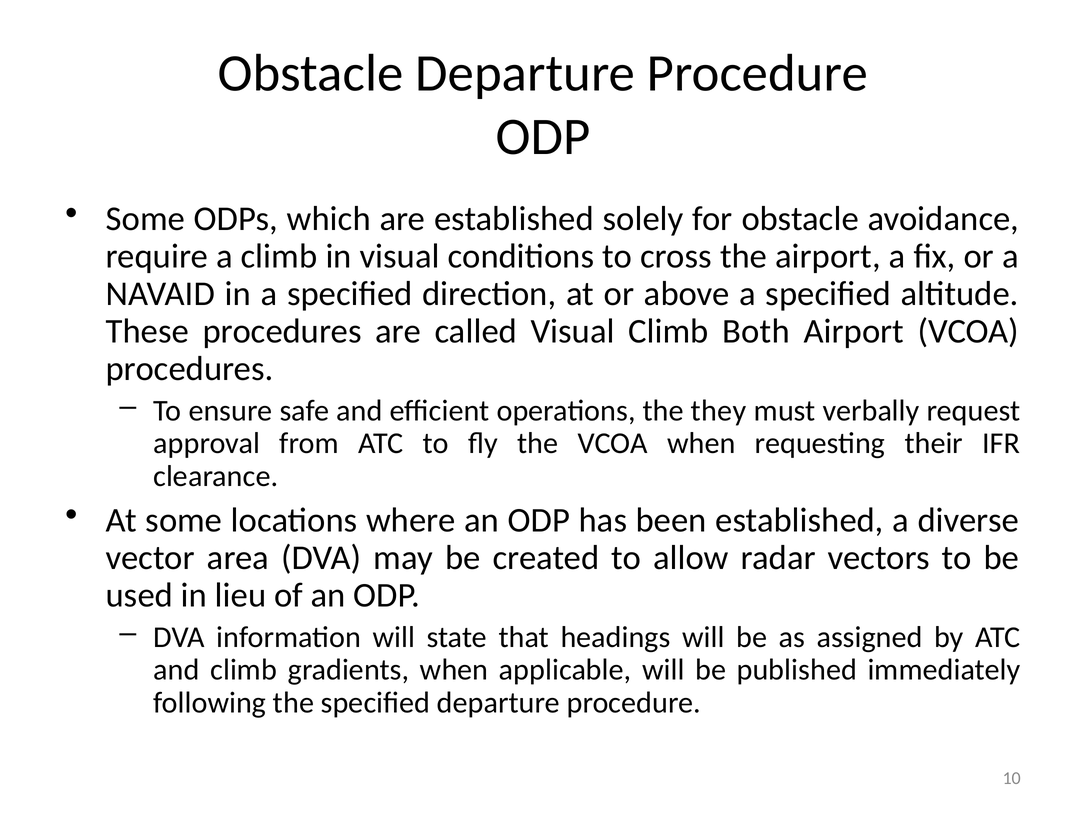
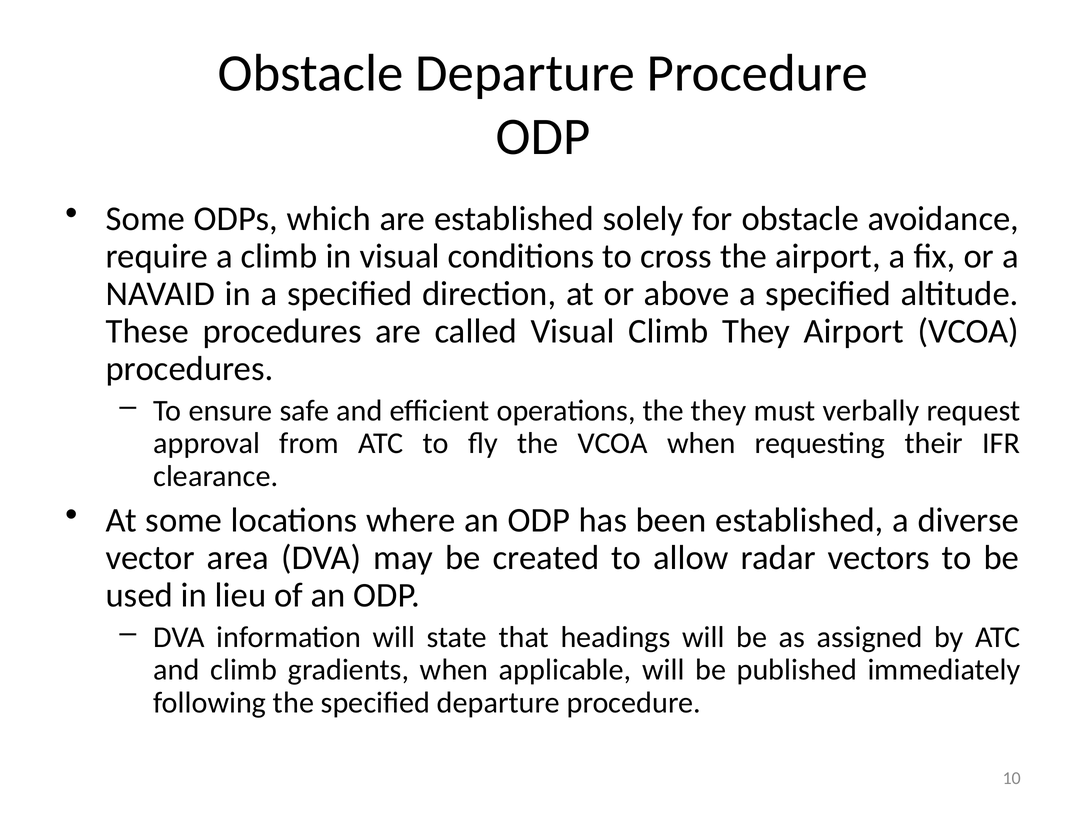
Climb Both: Both -> They (756, 331)
